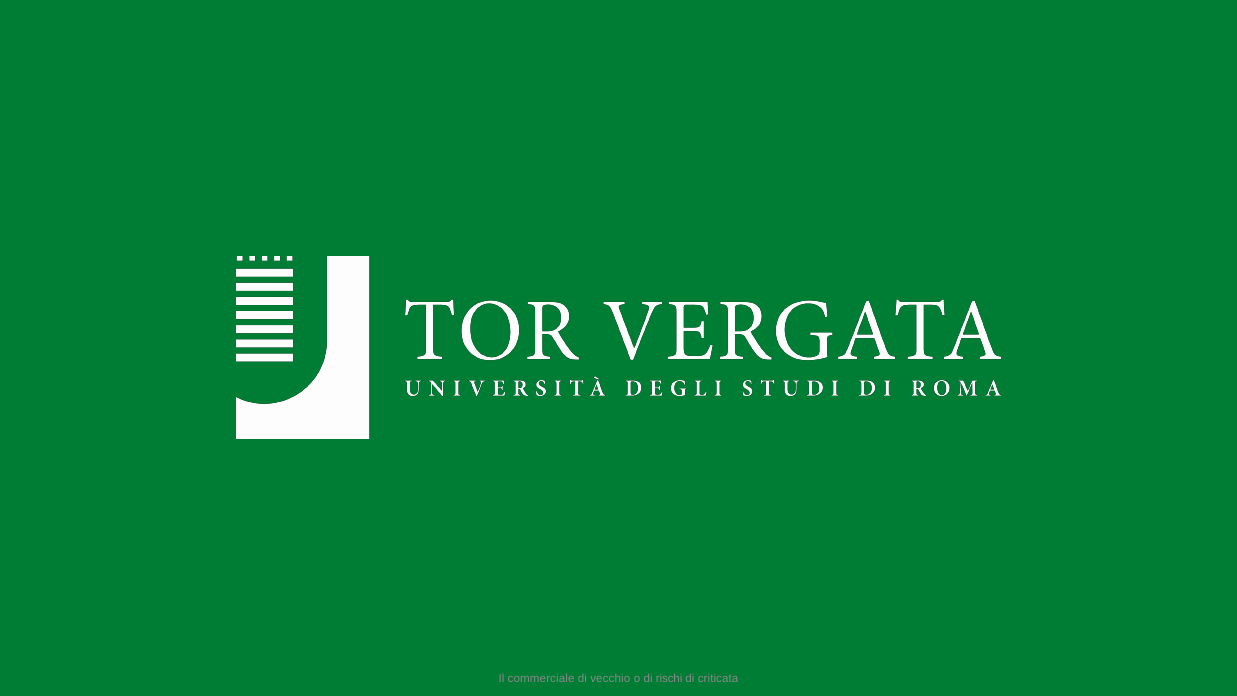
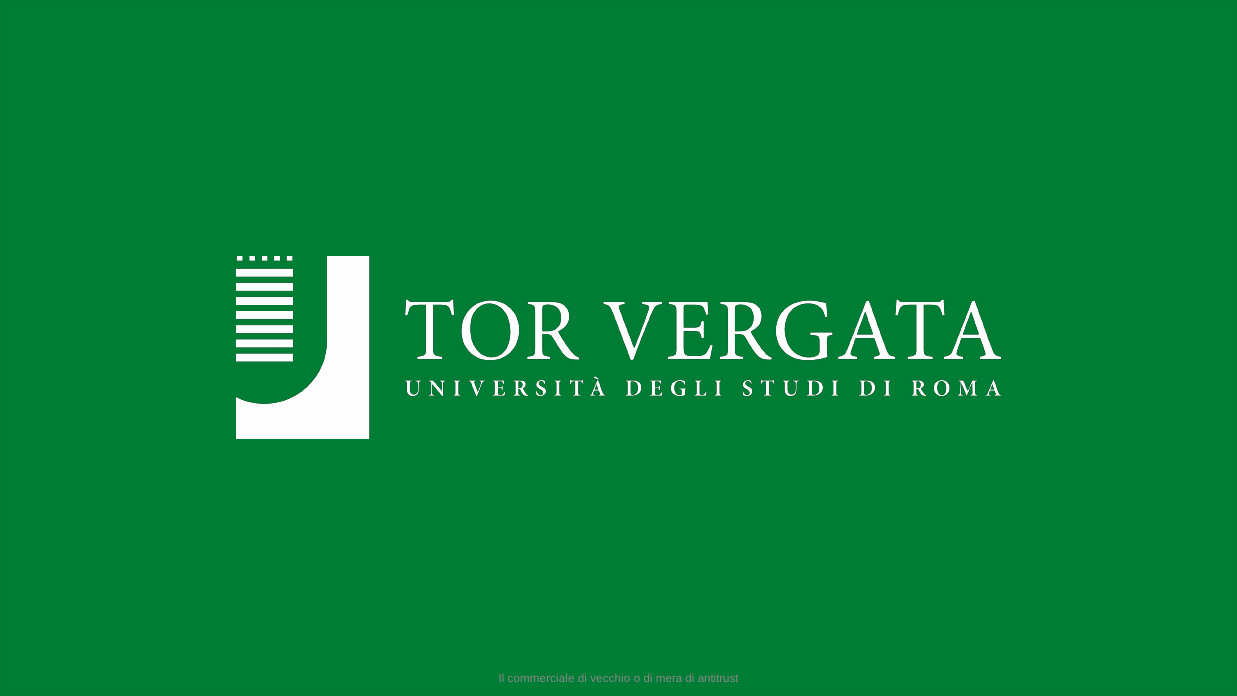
rischi: rischi -> mera (669, 678)
criticata: criticata -> antitrust (718, 678)
